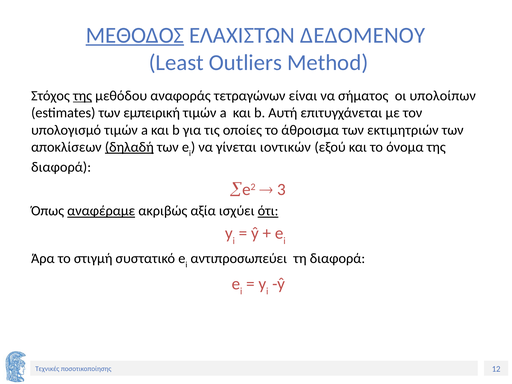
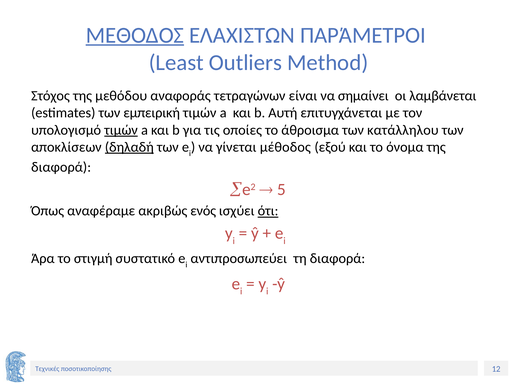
ΔΕΔΟΜΕΝΟΥ: ΔΕΔΟΜΕΝΟΥ -> ΠΑΡΆΜΕΤΡΟΙ (363, 35)
της underline: present -> none (82, 96)
σήματος: σήματος -> σημαίνει (363, 96)
υπολοίπων: υπολοίπων -> λαμβάνεται (443, 96)
τιμών underline: none -> present (121, 130)
εκτιμητριών: εκτιμητριών -> κατάλληλου (403, 130)
ιοντικών: ιοντικών -> μέθοδος (285, 147)
3: 3 -> 5 (281, 190)
αναφέραμε underline: present -> none (101, 211)
αξία: αξία -> ενός (203, 211)
